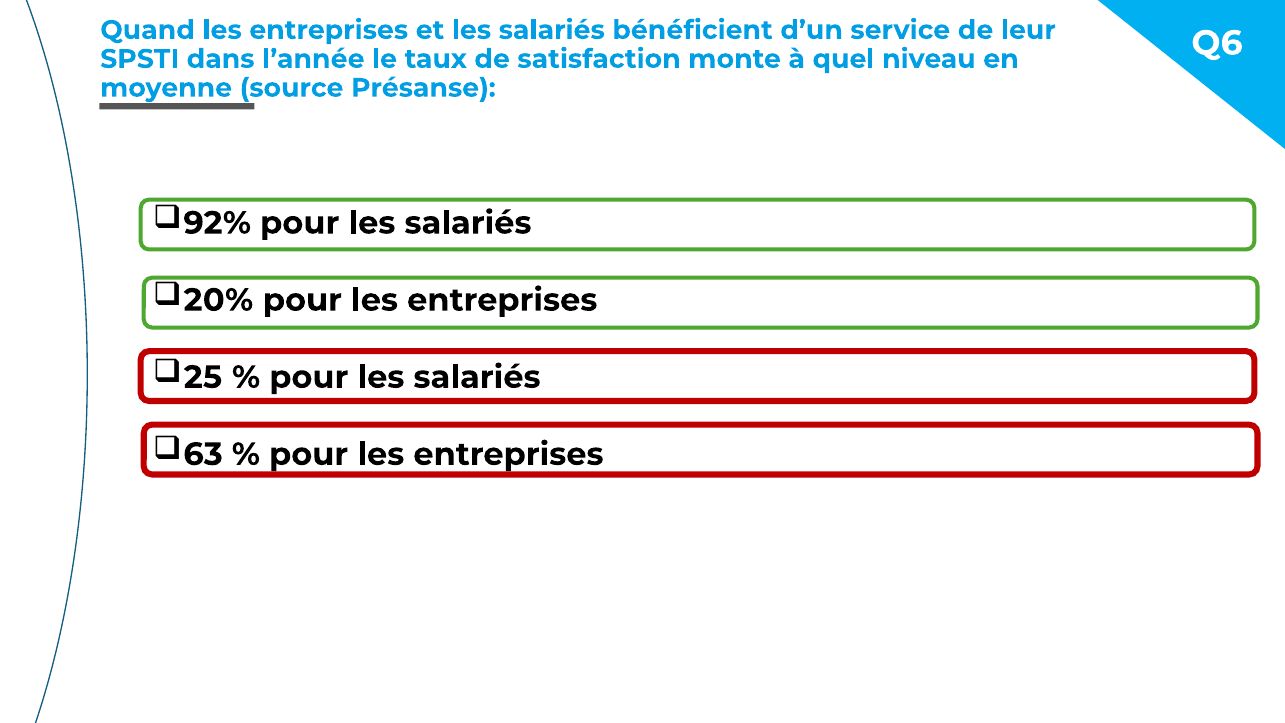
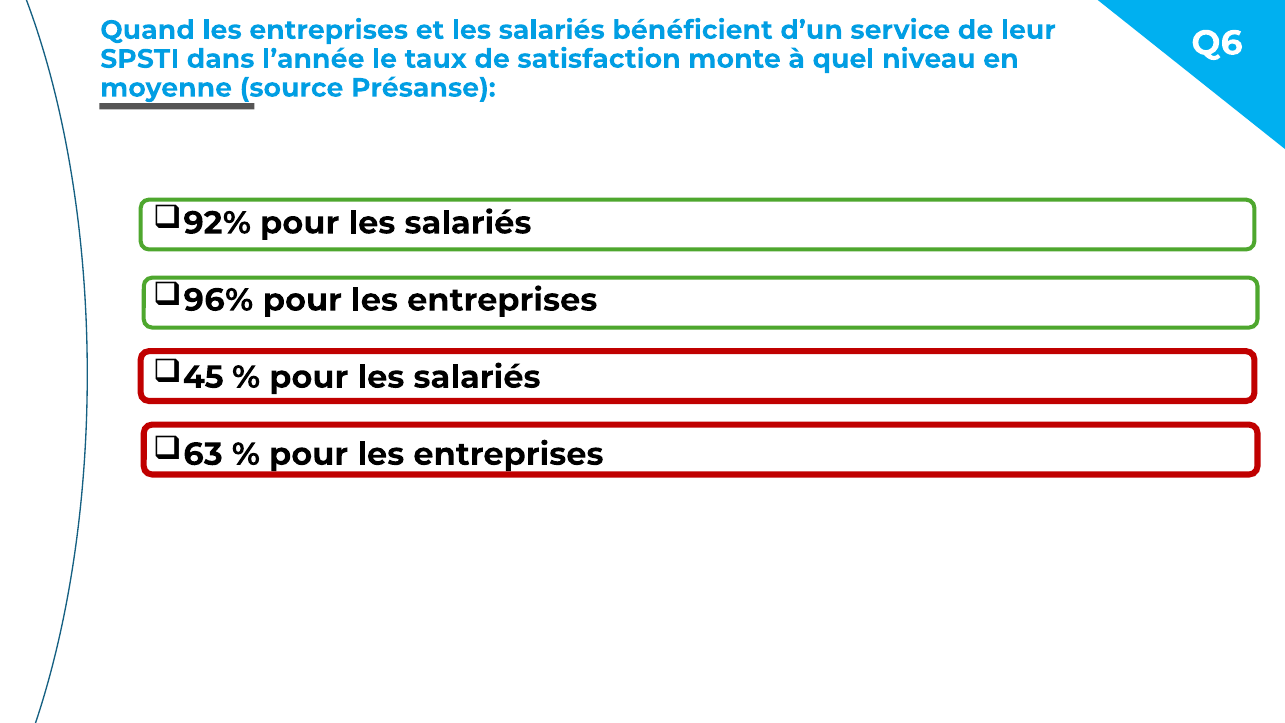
20%: 20% -> 96% (218, 300)
25: 25 -> 45 (203, 377)
